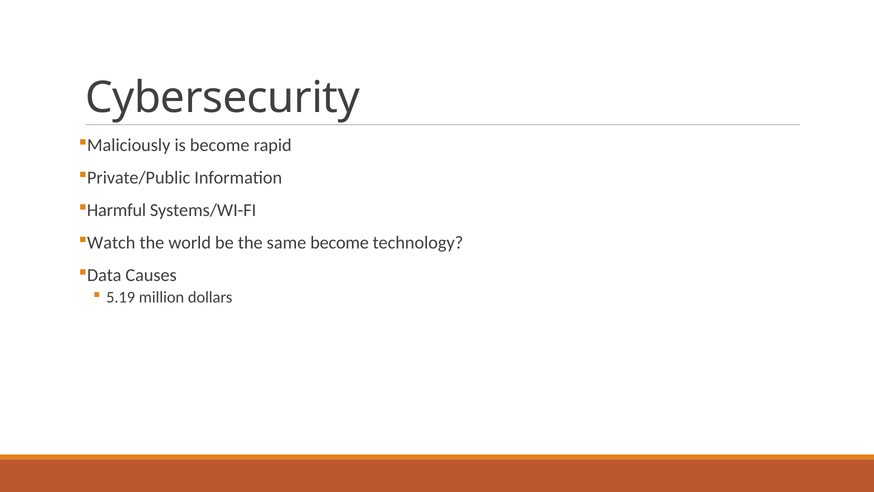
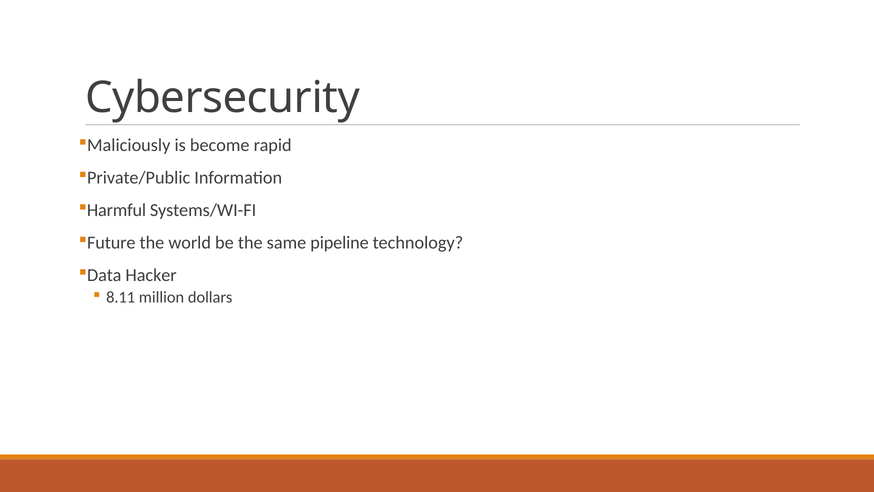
Watch: Watch -> Future (111, 243)
same become: become -> pipeline (340, 243)
Causes: Causes -> Hacker (151, 275)
5.19: 5.19 -> 8.11 (121, 297)
